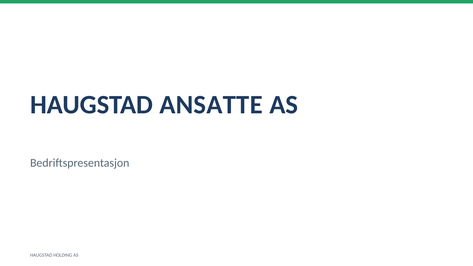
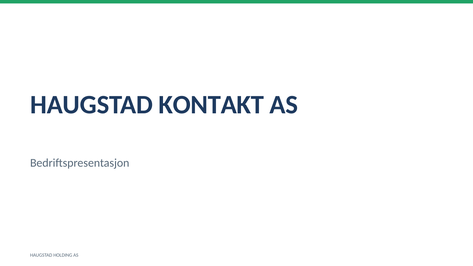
ANSATTE: ANSATTE -> KONTAKT (211, 105)
